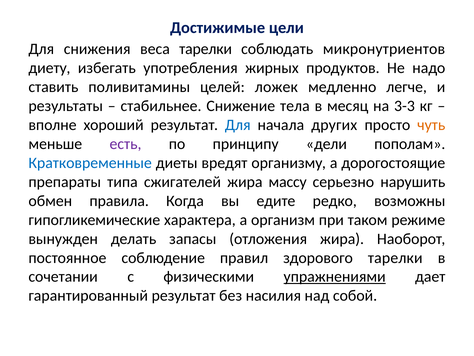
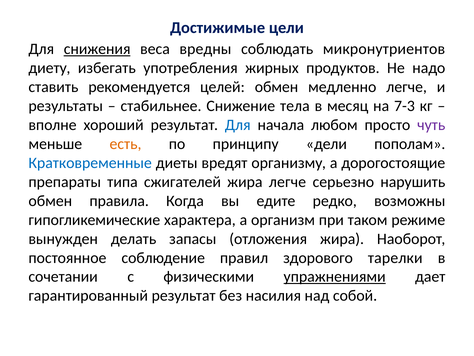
снижения underline: none -> present (97, 49)
веса тарелки: тарелки -> вредны (205, 49)
поливитамины: поливитамины -> рекомендуется (139, 87)
целей ложек: ложек -> обмен (276, 87)
3-3: 3-3 -> 7-3 (404, 106)
других: других -> любом (334, 125)
чуть colour: orange -> purple (431, 125)
есть colour: purple -> orange (126, 144)
жира массу: массу -> легче (287, 182)
